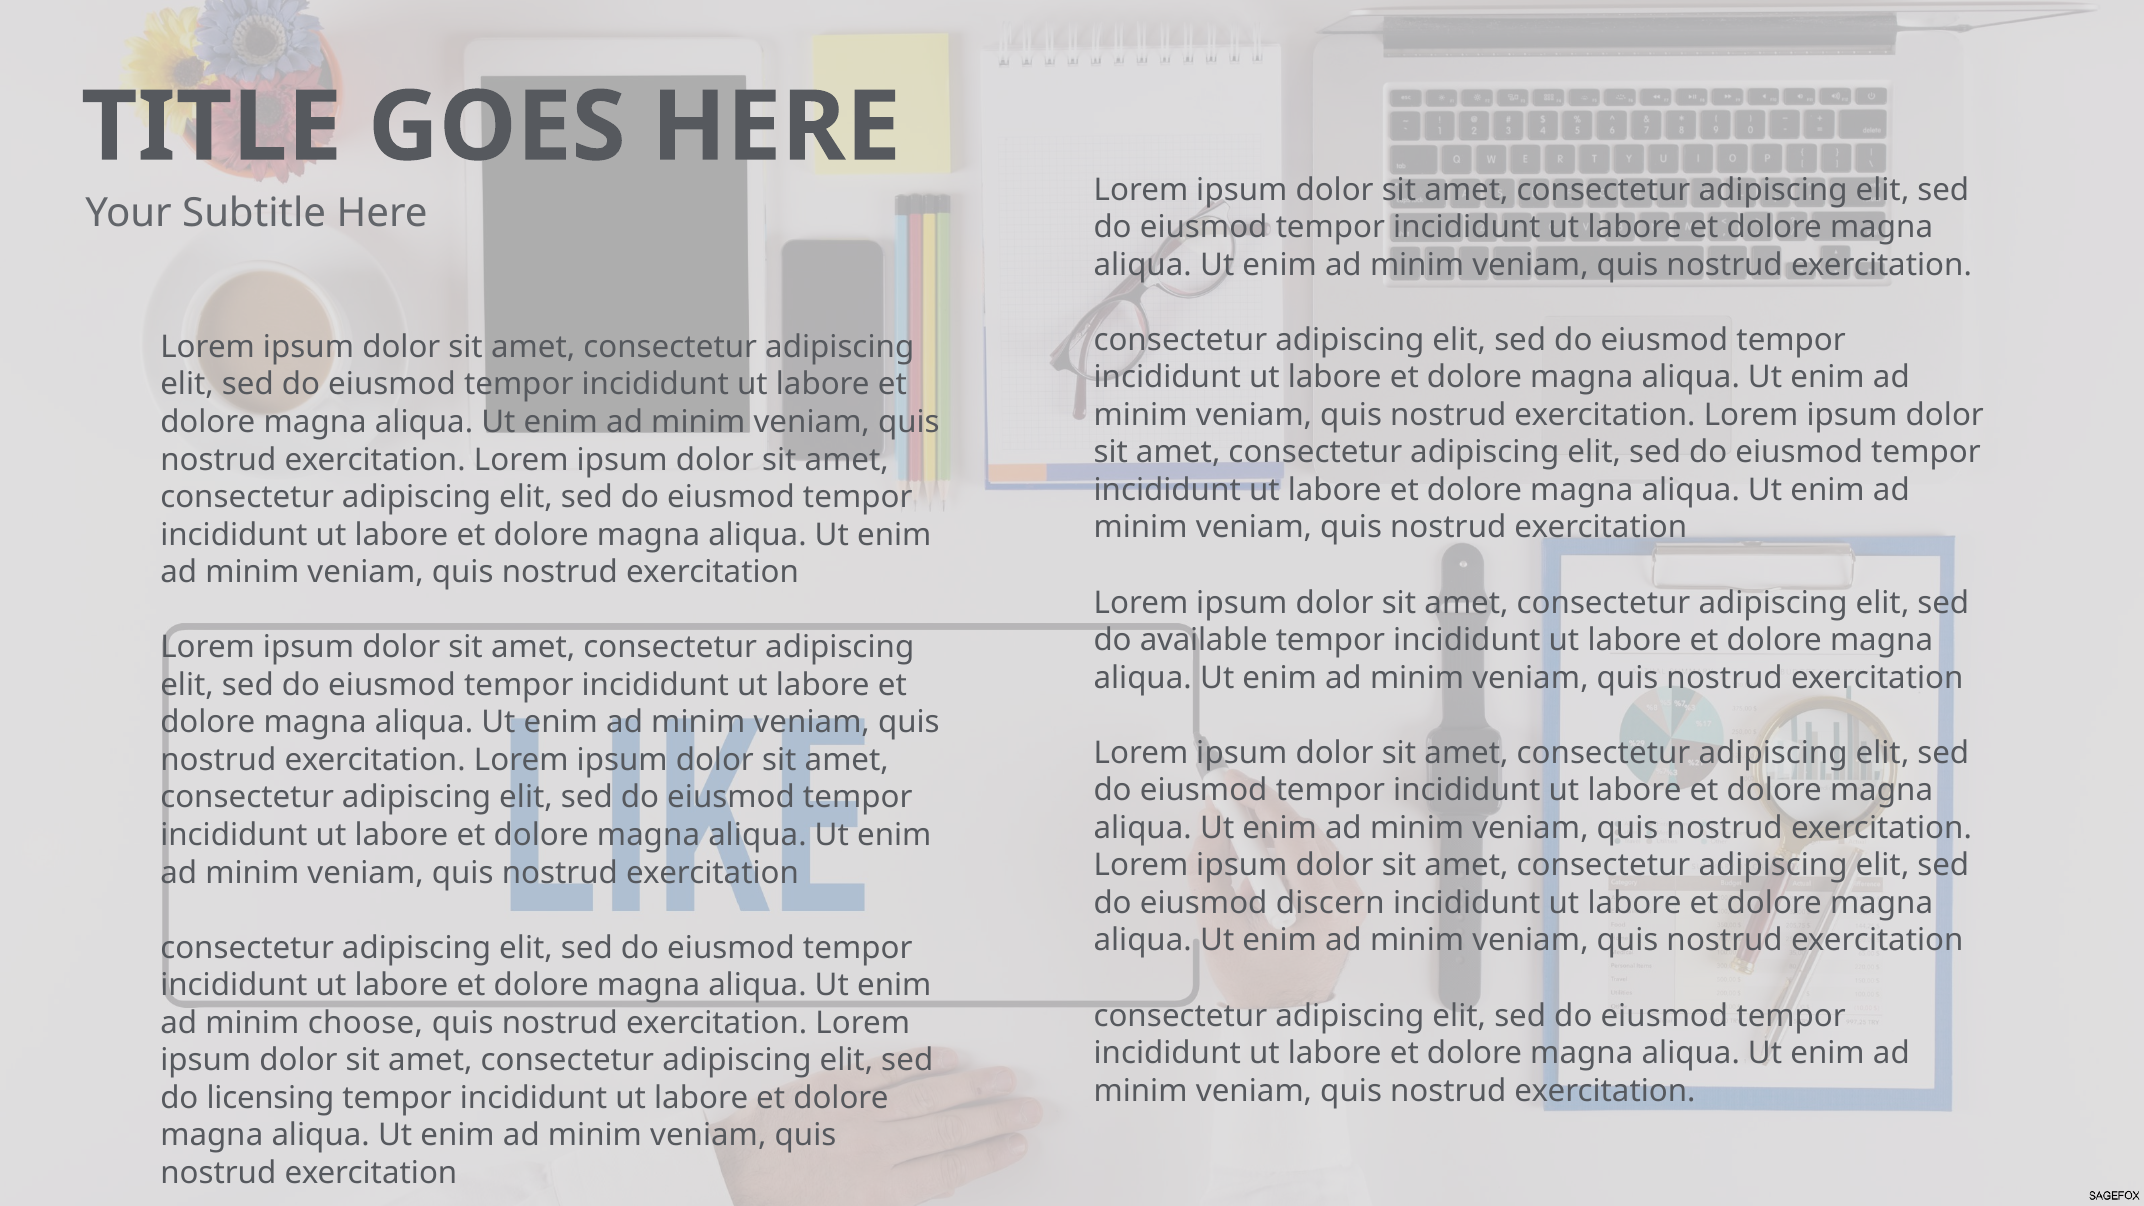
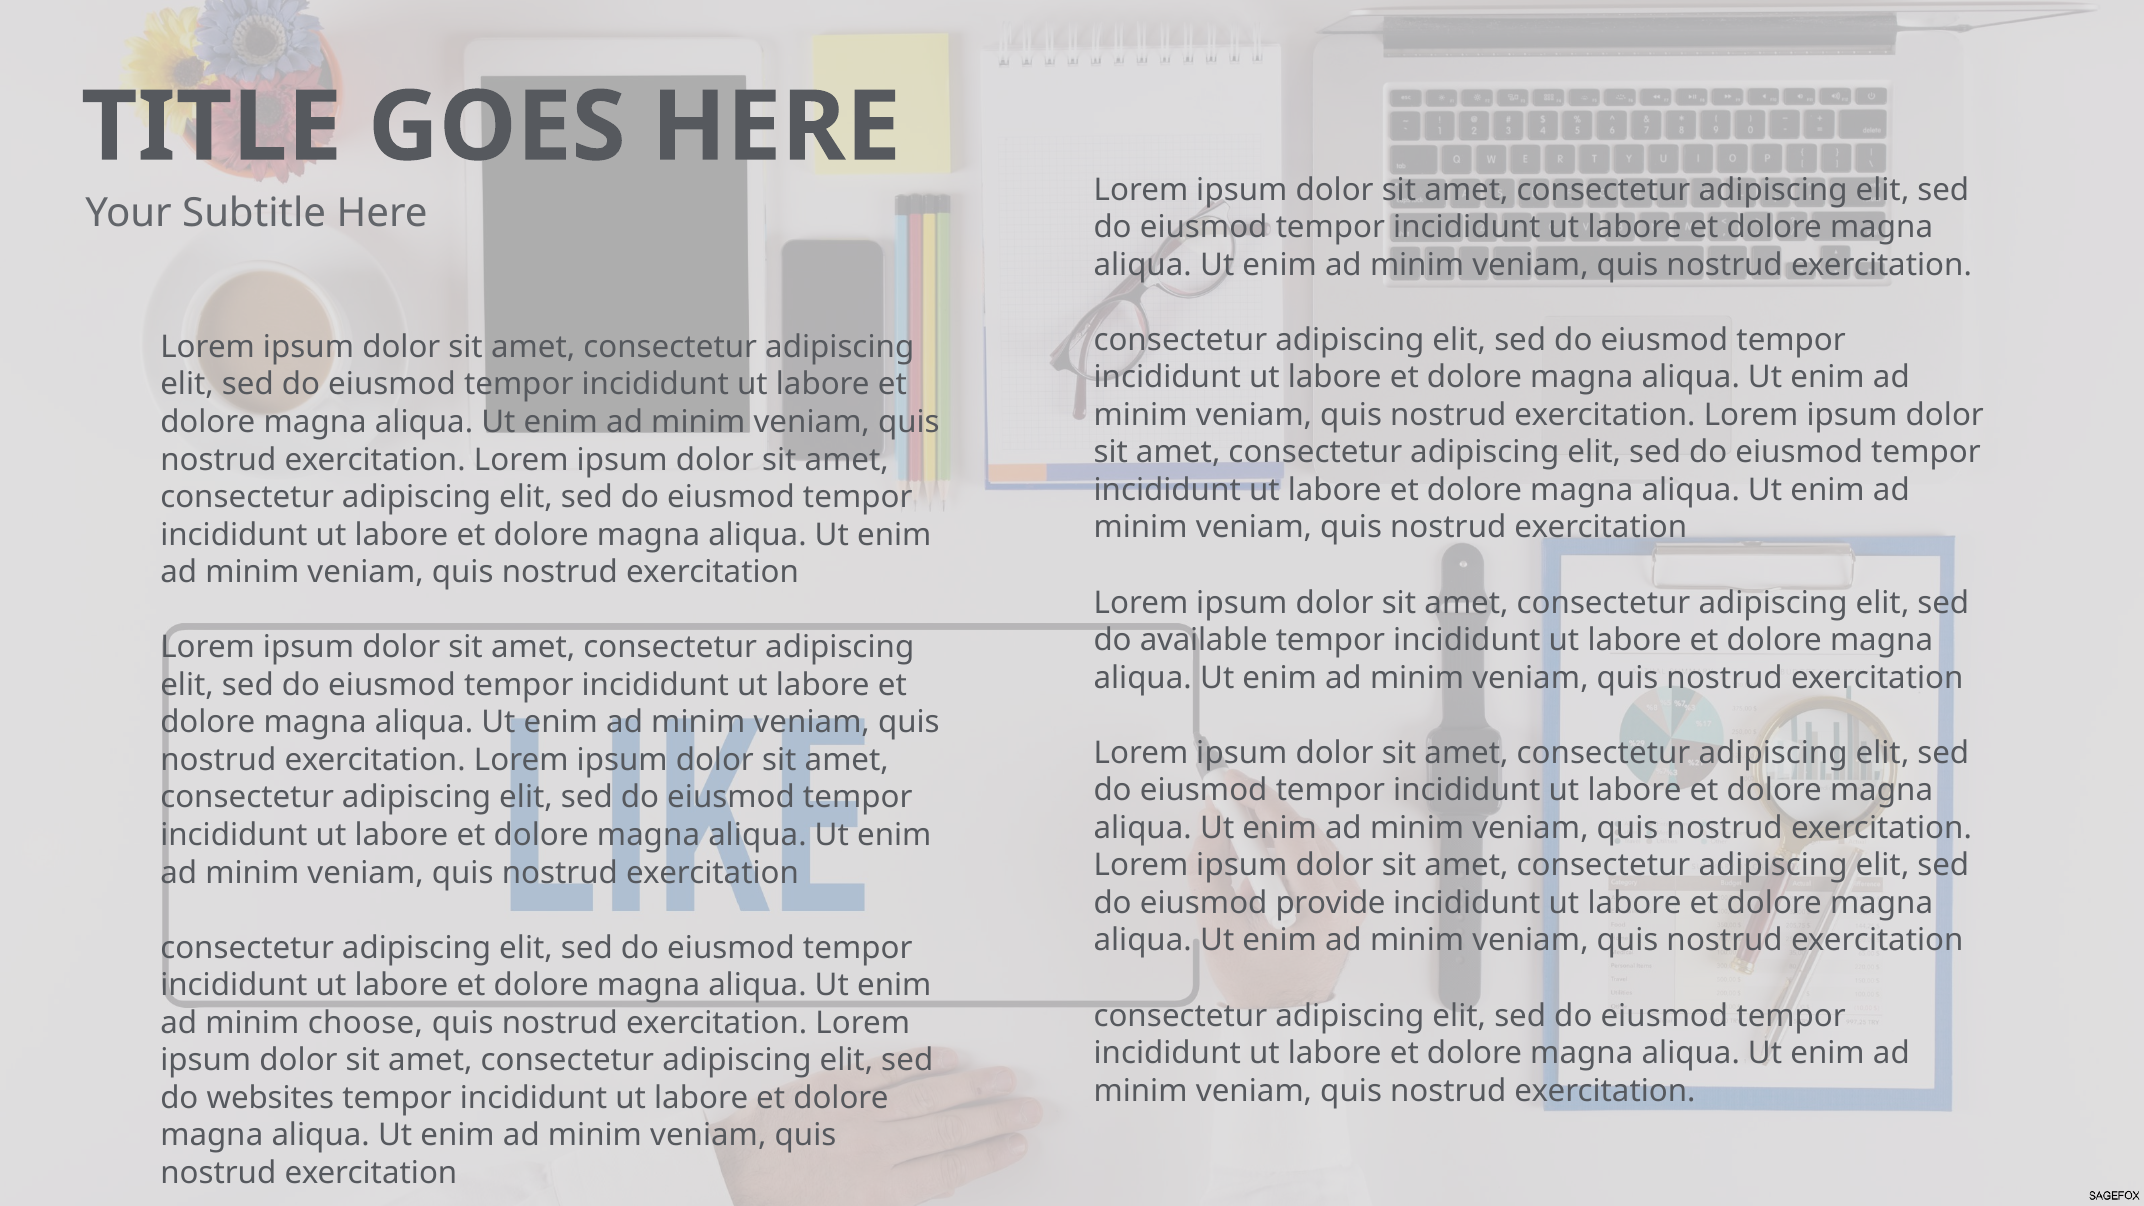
discern: discern -> provide (1331, 903)
licensing: licensing -> websites (270, 1098)
